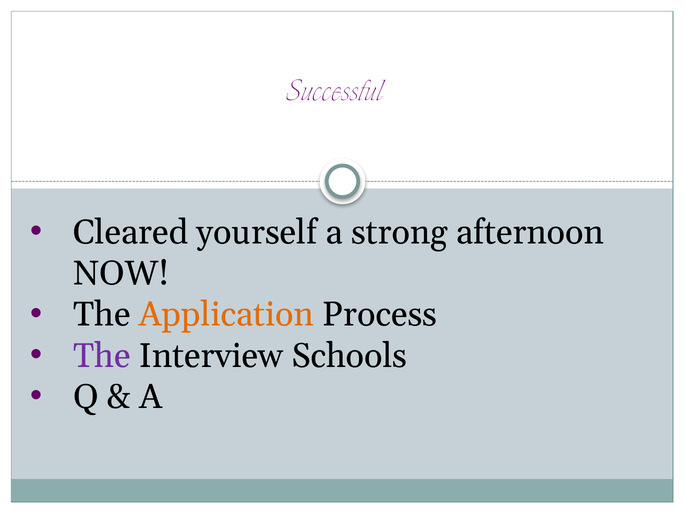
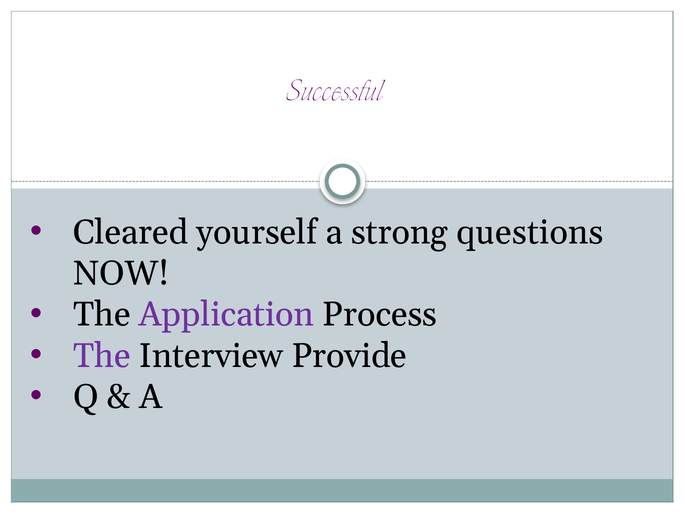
afternoon: afternoon -> questions (530, 232)
Application colour: orange -> purple (226, 314)
Schools: Schools -> Provide (349, 356)
